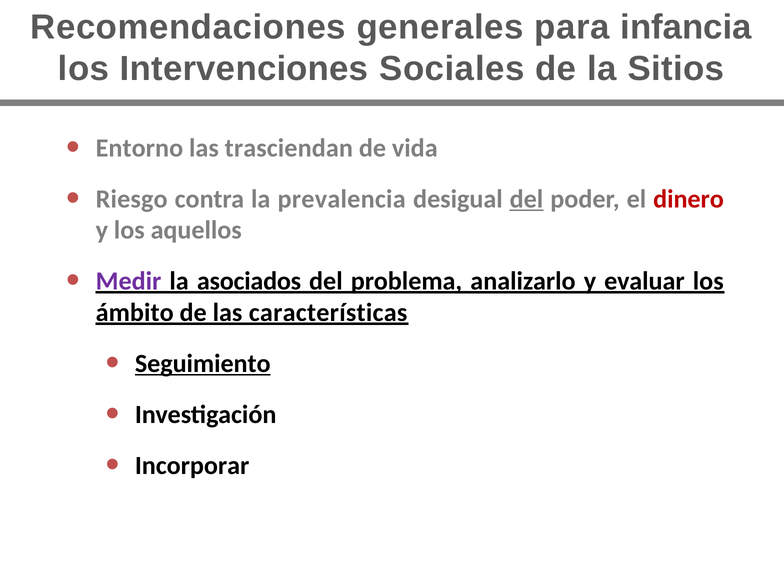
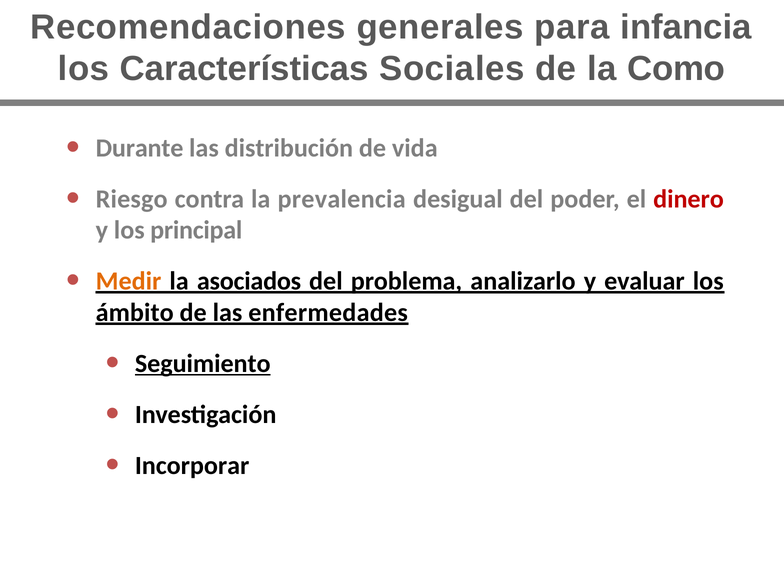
Intervenciones: Intervenciones -> Características (244, 69)
Sitios: Sitios -> Como (676, 69)
Entorno: Entorno -> Durante (140, 148)
trasciendan: trasciendan -> distribución (289, 148)
del underline: present -> none (526, 199)
aquellos: aquellos -> principal (196, 230)
Medir colour: purple -> orange (129, 281)
características: características -> enfermedades (328, 313)
